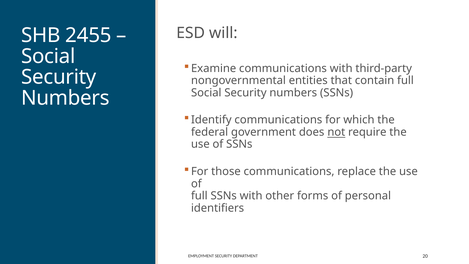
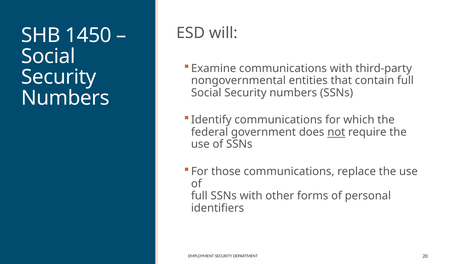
2455: 2455 -> 1450 (88, 35)
